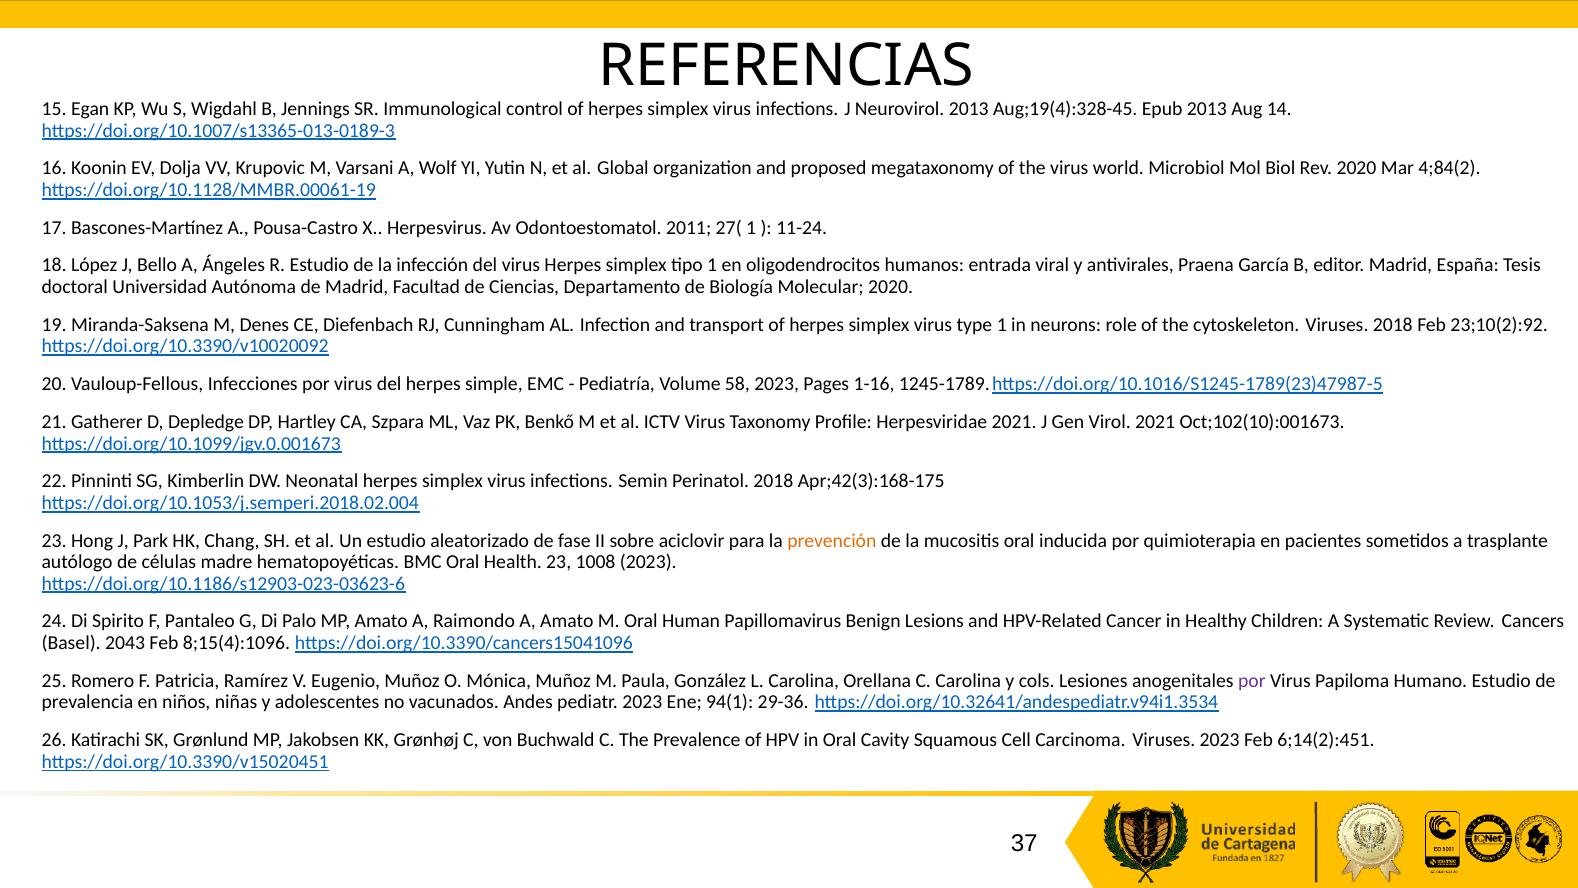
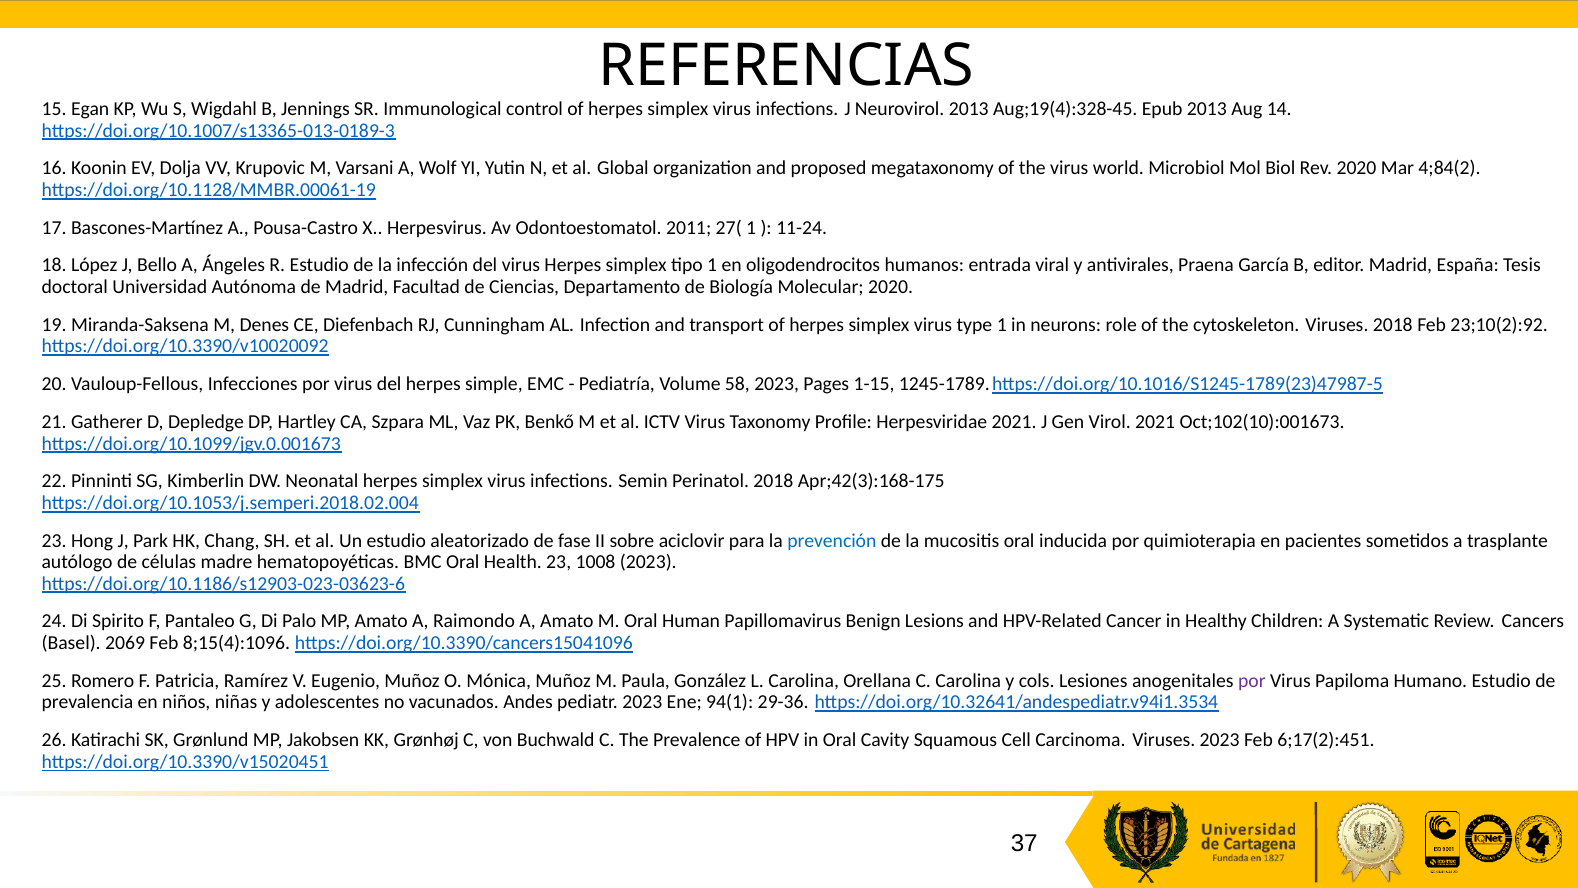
1-16: 1-16 -> 1-15 (874, 384)
prevención colour: orange -> blue (832, 541)
2043: 2043 -> 2069 (125, 643)
6;14(2):451: 6;14(2):451 -> 6;17(2):451 (1326, 740)
